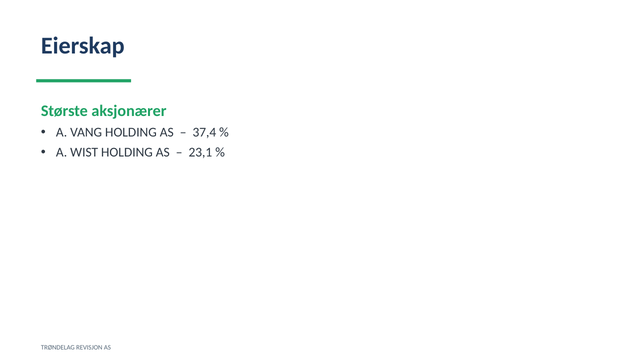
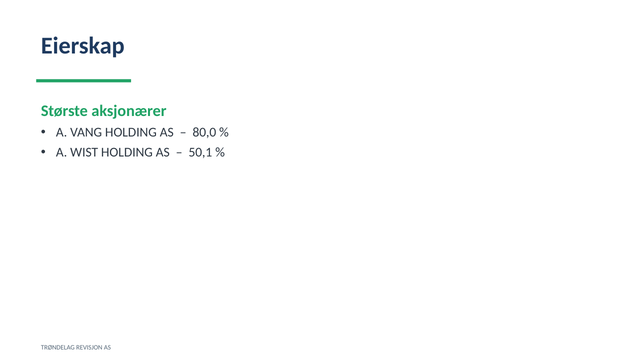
37,4: 37,4 -> 80,0 (204, 132)
23,1: 23,1 -> 50,1 (200, 152)
